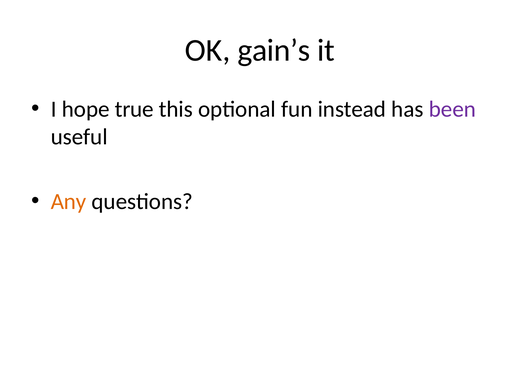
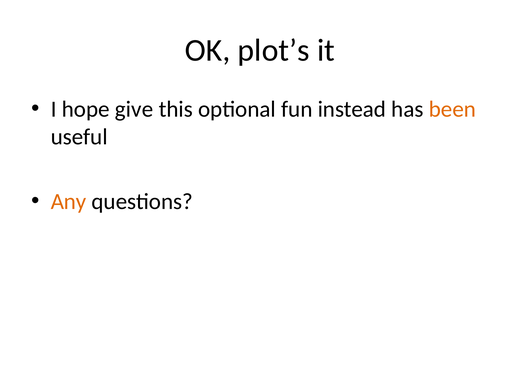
gain’s: gain’s -> plot’s (274, 50)
true: true -> give (134, 109)
been colour: purple -> orange (452, 109)
